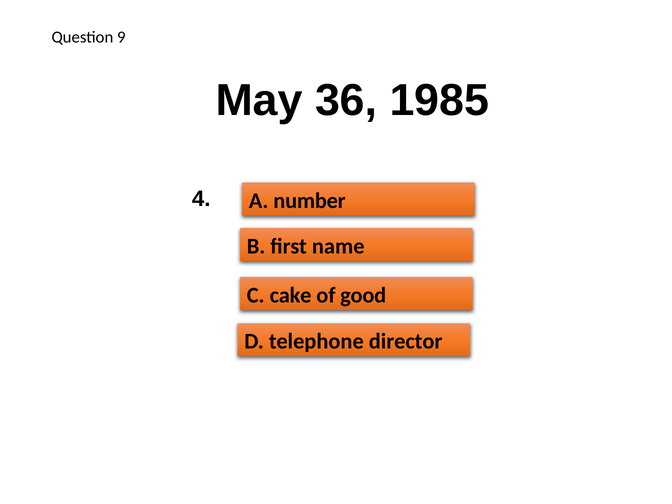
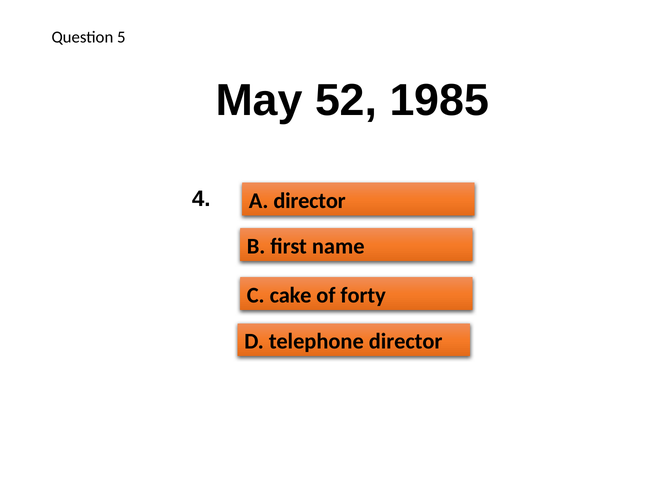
9: 9 -> 5 (121, 37)
36: 36 -> 52 (346, 100)
A number: number -> director (310, 201)
good: good -> forty (363, 295)
